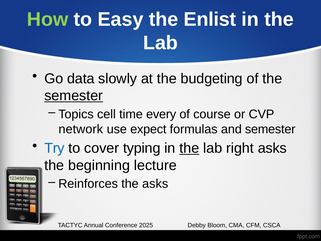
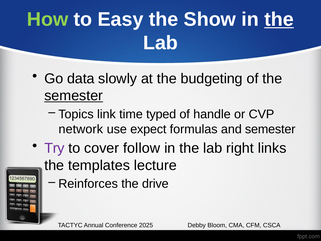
Enlist: Enlist -> Show (210, 19)
the underline: none -> present (279, 19)
cell: cell -> link (106, 114)
every: every -> typed (161, 114)
course: course -> handle (212, 114)
Try colour: blue -> purple (54, 148)
typing: typing -> follow (142, 148)
the underline: present -> none (189, 148)
right asks: asks -> links (272, 148)
beginning: beginning -> templates (99, 165)
the asks: asks -> drive (155, 184)
